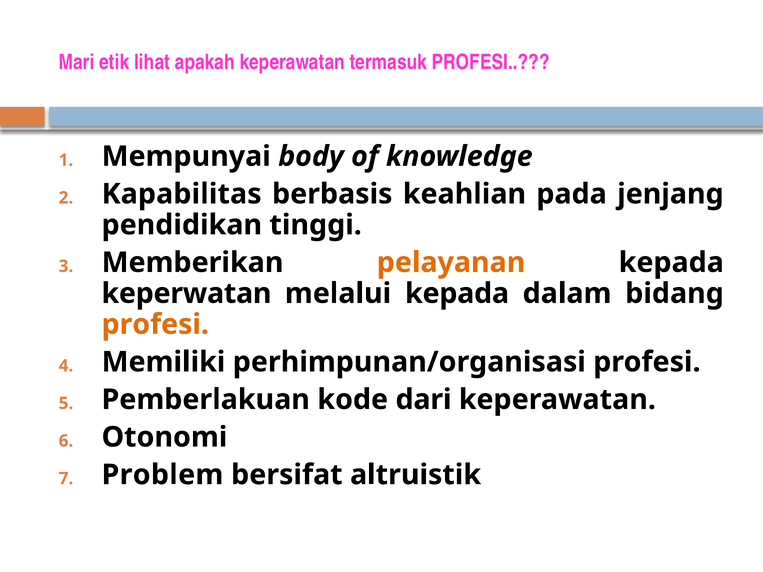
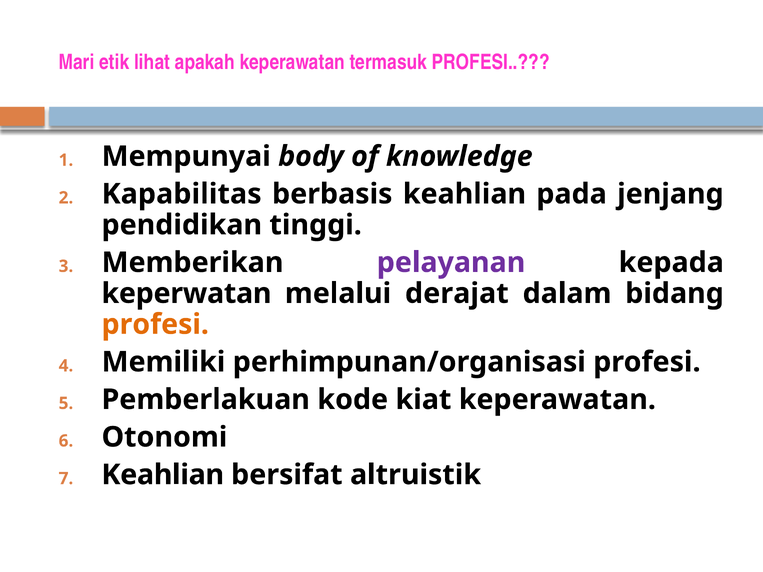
pelayanan colour: orange -> purple (451, 263)
melalui kepada: kepada -> derajat (457, 294)
dari: dari -> kiat (423, 400)
Problem: Problem -> Keahlian (163, 475)
